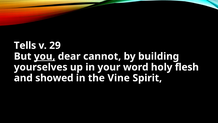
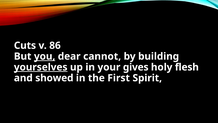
Tells: Tells -> Cuts (25, 45)
29: 29 -> 86 (55, 45)
yourselves underline: none -> present (41, 67)
word: word -> gives (136, 67)
Vine: Vine -> First (119, 78)
